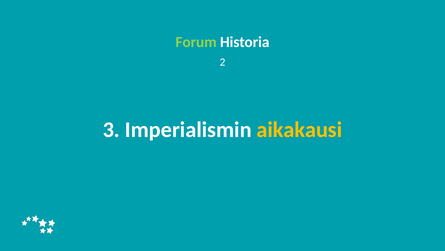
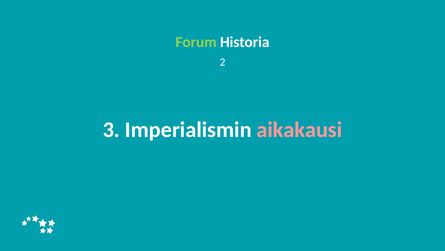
aikakausi colour: yellow -> pink (299, 129)
